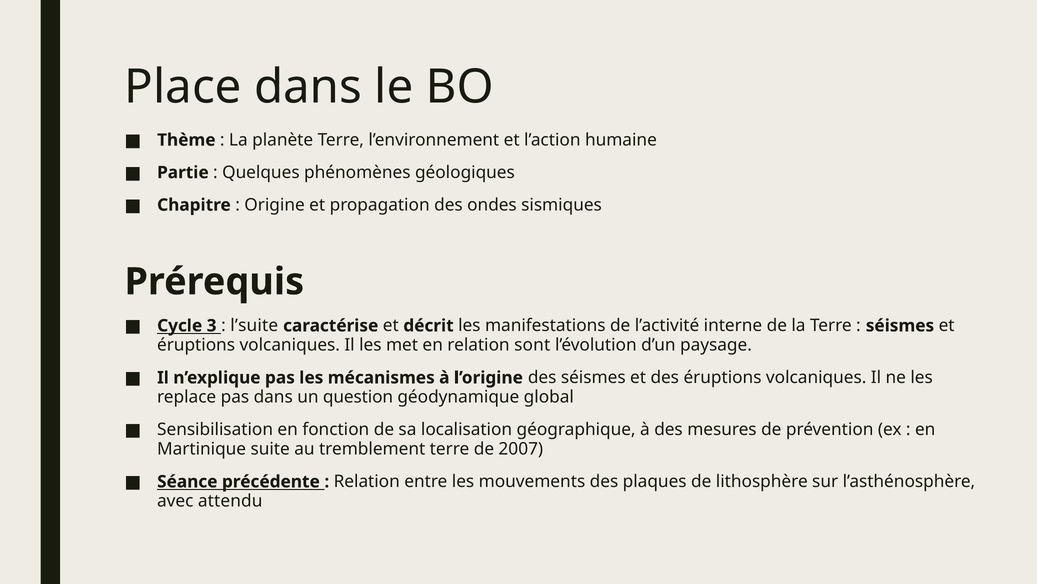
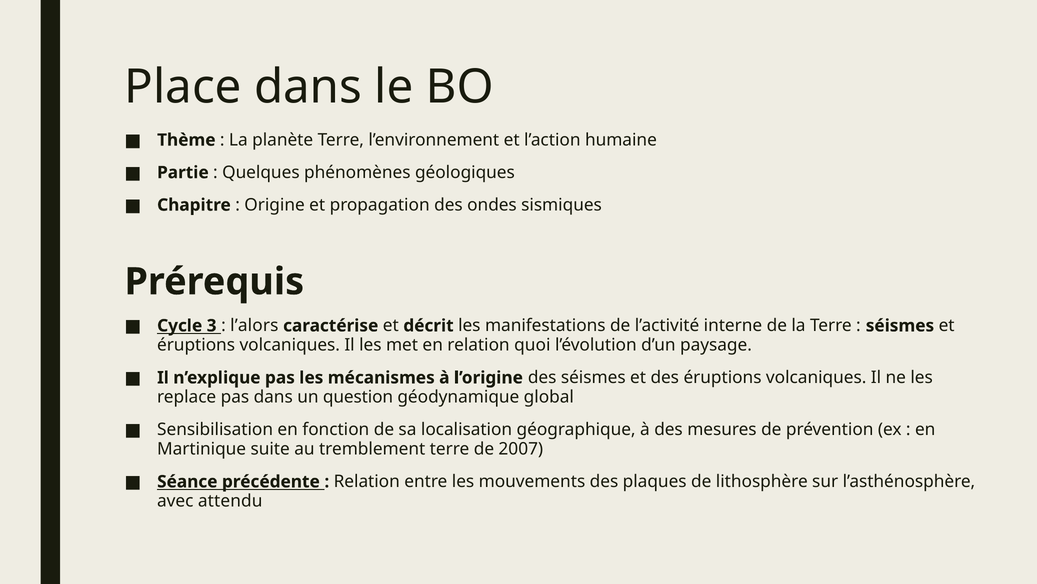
l’suite: l’suite -> l’alors (254, 325)
sont: sont -> quoi (532, 345)
